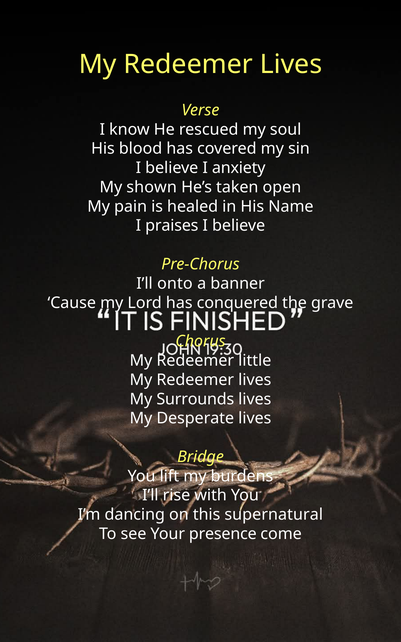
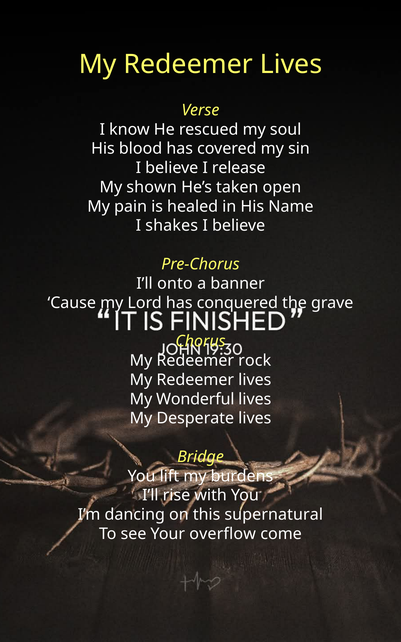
anxiety: anxiety -> release (239, 168)
praises: praises -> shakes (172, 226)
little: little -> rock (255, 360)
Surrounds: Surrounds -> Wonderful (195, 399)
presence: presence -> overflow (223, 534)
